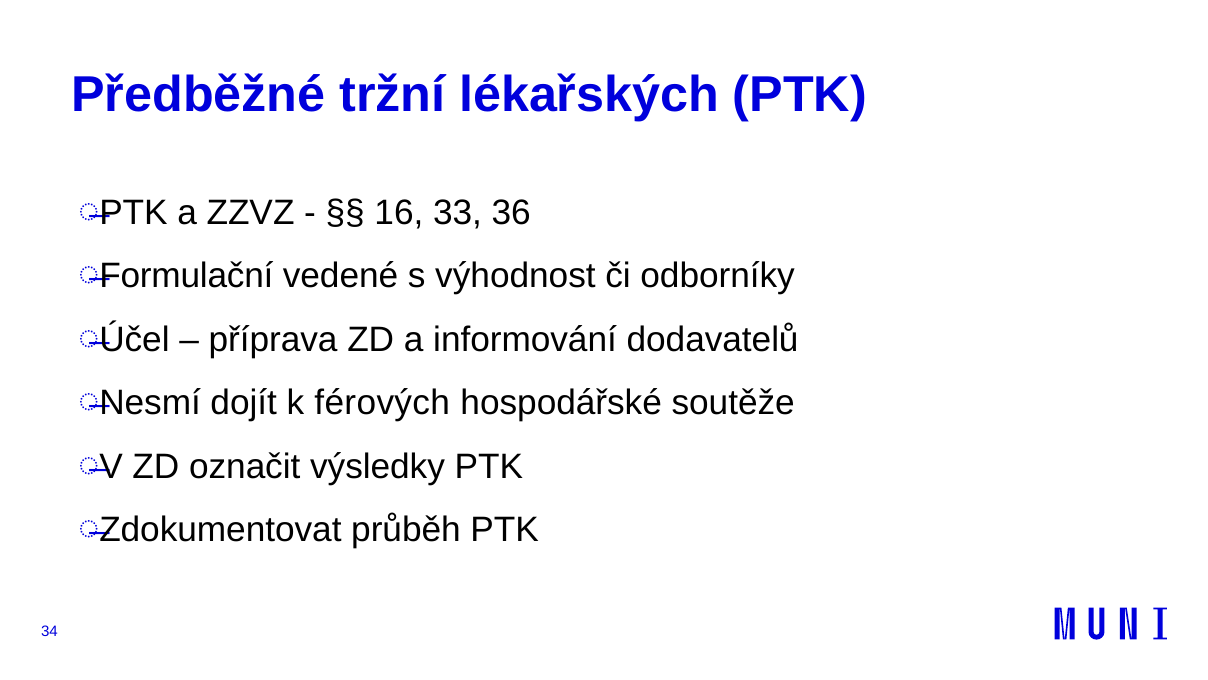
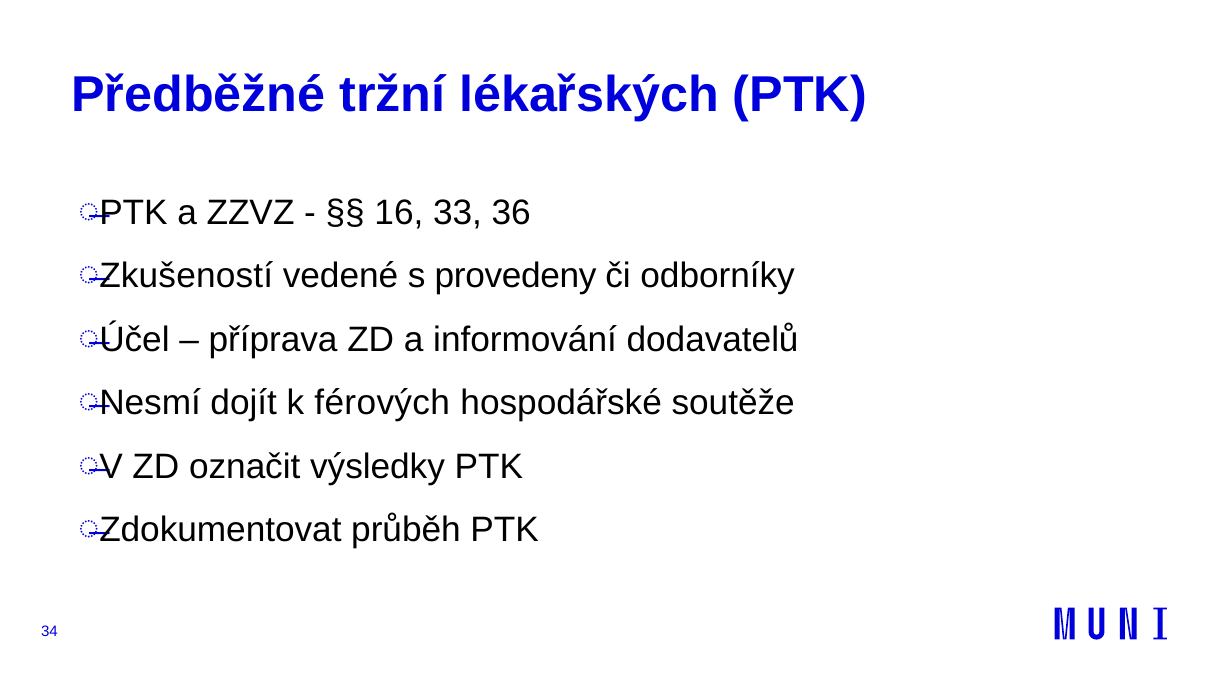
Formulační: Formulační -> Zkušeností (186, 276)
výhodnost: výhodnost -> provedeny (516, 276)
